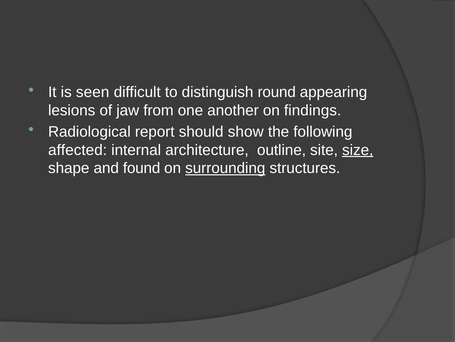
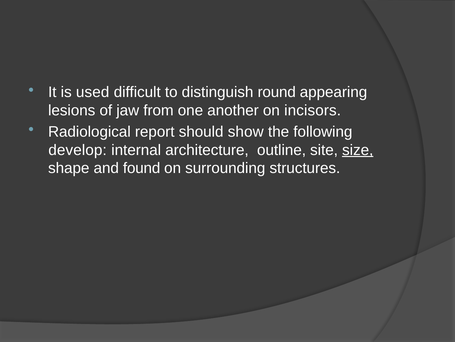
seen: seen -> used (93, 92)
findings: findings -> incisors (313, 110)
affected: affected -> develop (78, 150)
surrounding underline: present -> none (225, 168)
